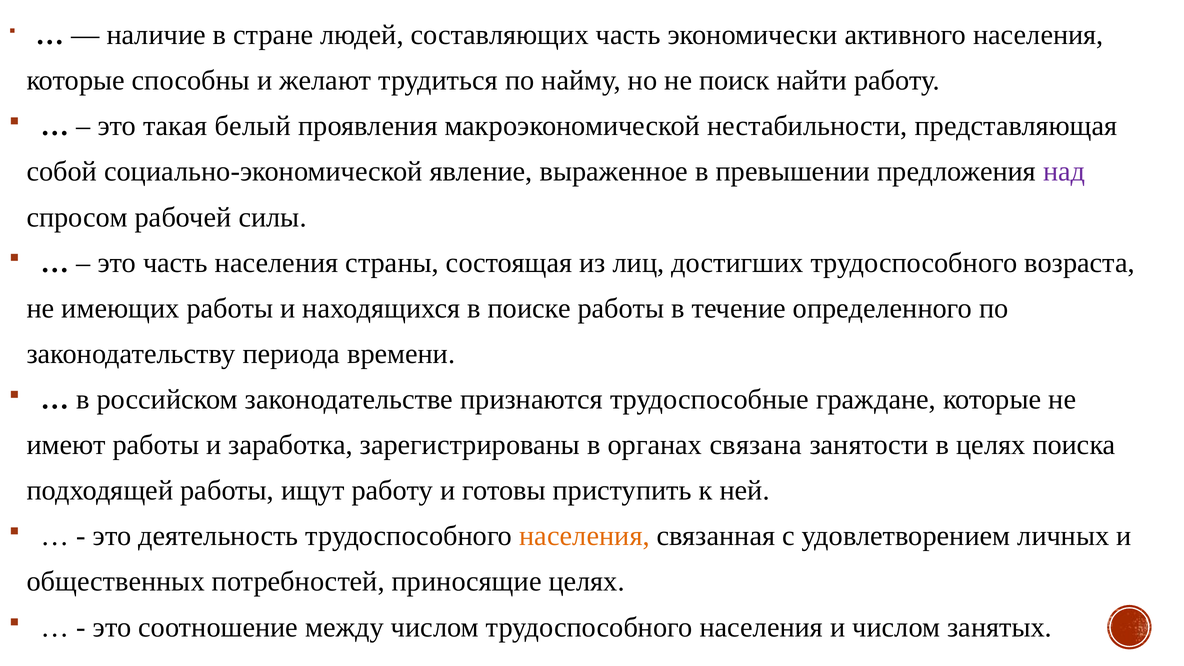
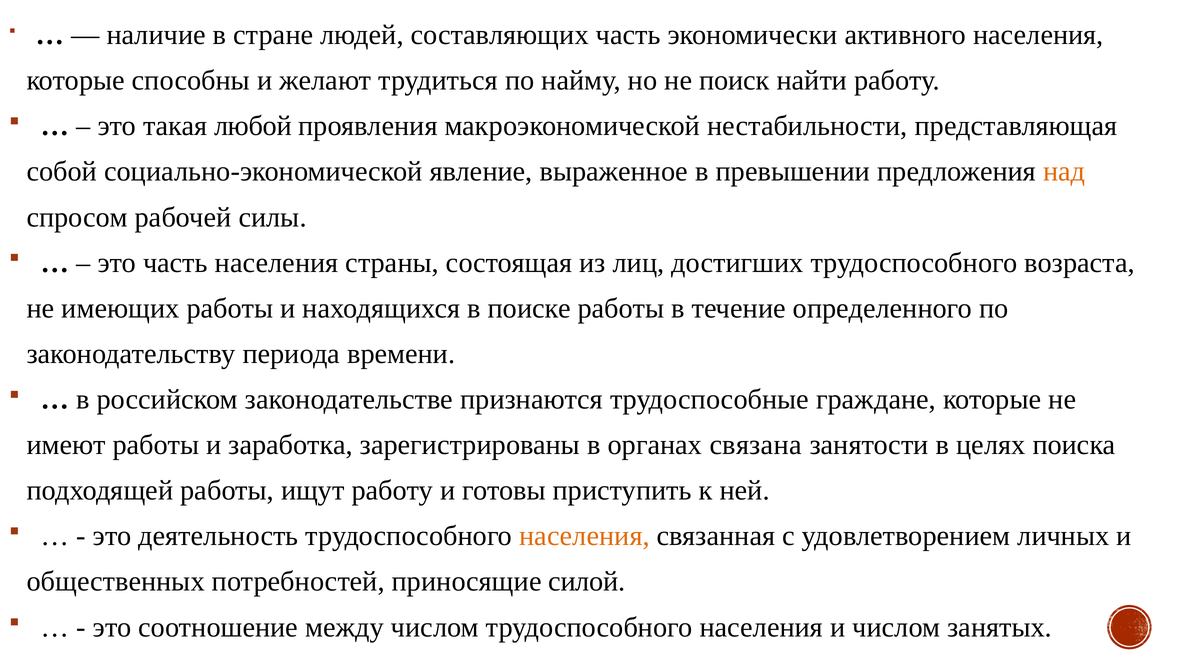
белый: белый -> любой (253, 126)
над colour: purple -> orange (1064, 172)
приносящие целях: целях -> силой (587, 582)
